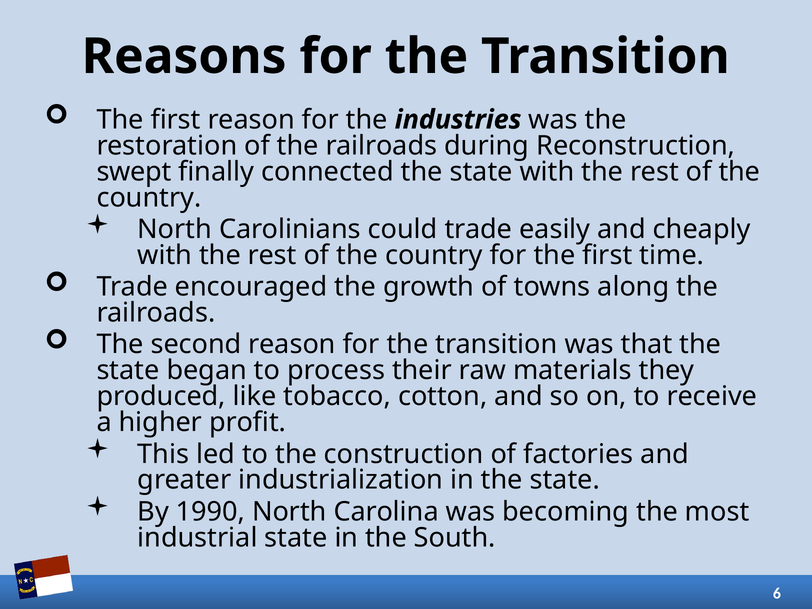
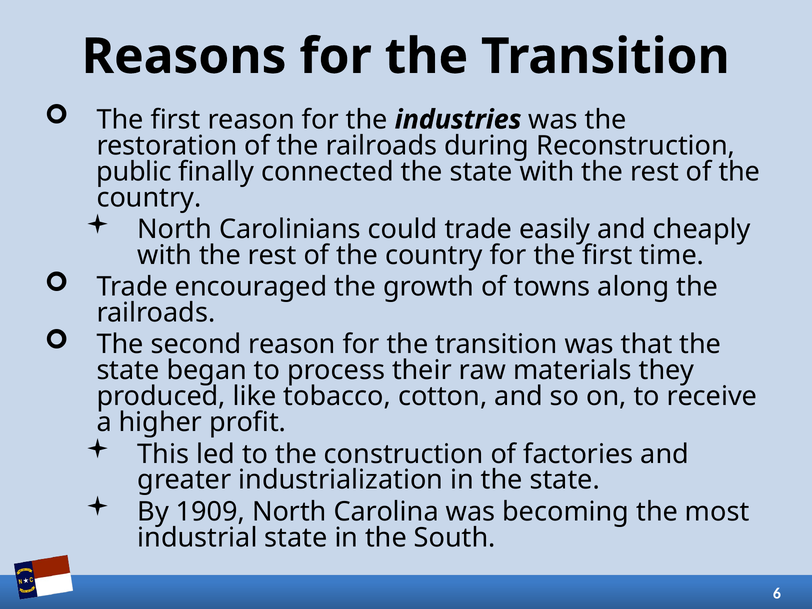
swept: swept -> public (134, 172)
1990: 1990 -> 1909 (210, 512)
